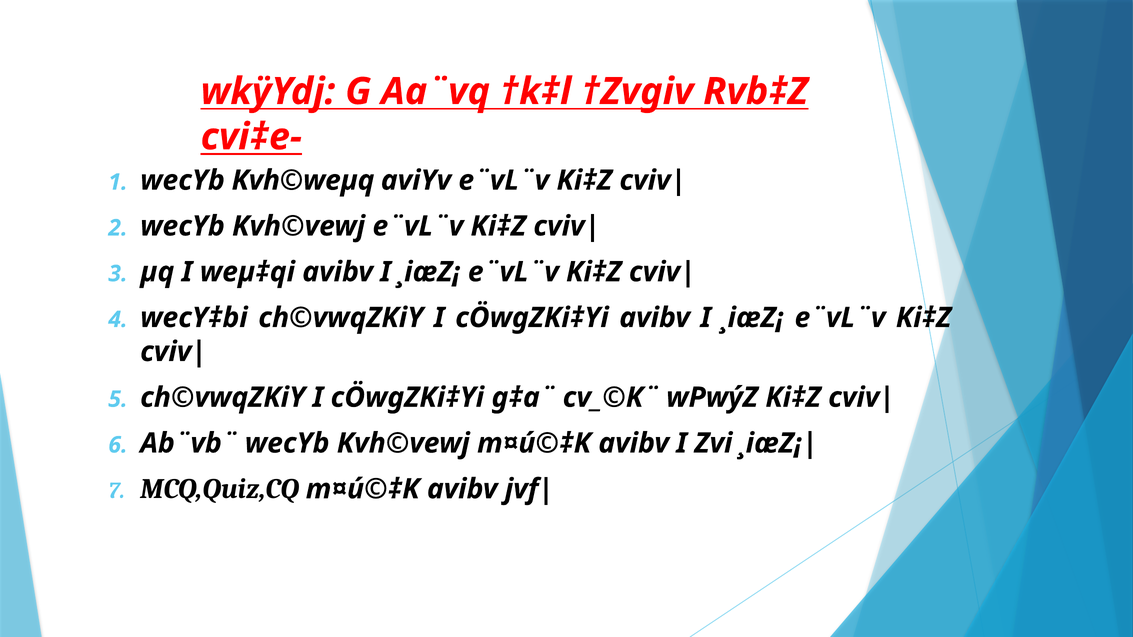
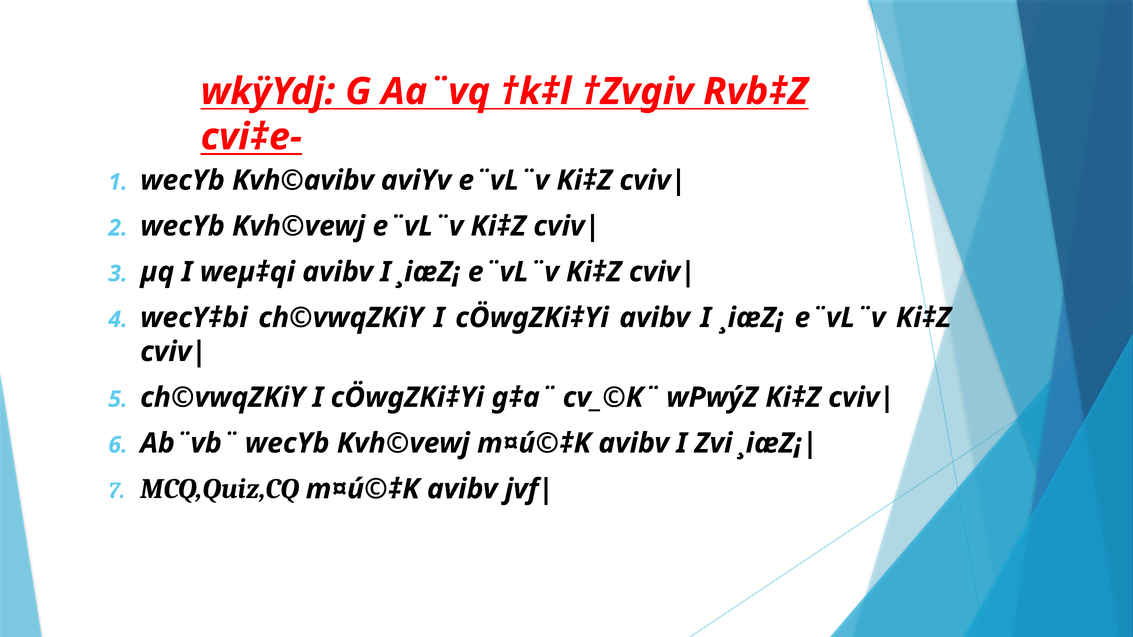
Kvh©weµq: Kvh©weµq -> Kvh©avibv (303, 180)
